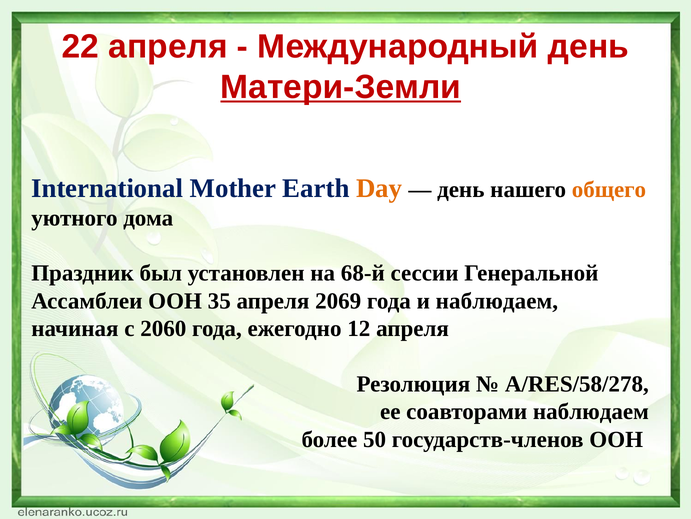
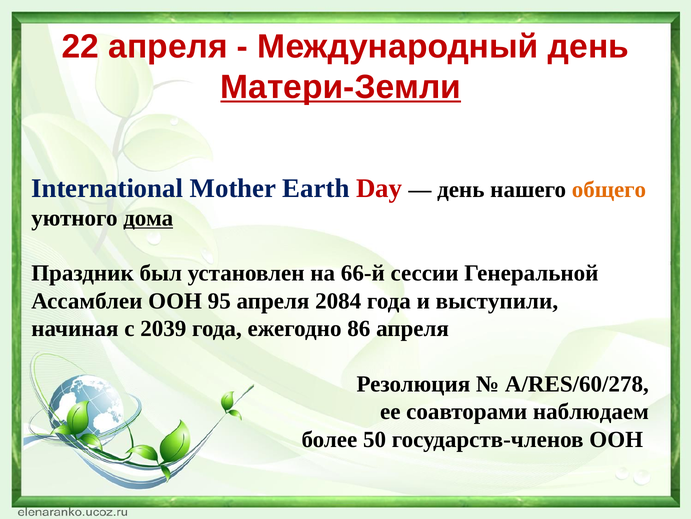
Day colour: orange -> red (379, 188)
дома underline: none -> present (148, 218)
68-й: 68-й -> 66-й (363, 273)
35: 35 -> 95 (219, 301)
2069: 2069 -> 2084 (338, 301)
и наблюдаем: наблюдаем -> выступили (497, 301)
2060: 2060 -> 2039 (163, 328)
12: 12 -> 86 (359, 328)
A/RES/58/278: A/RES/58/278 -> A/RES/60/278 (577, 384)
